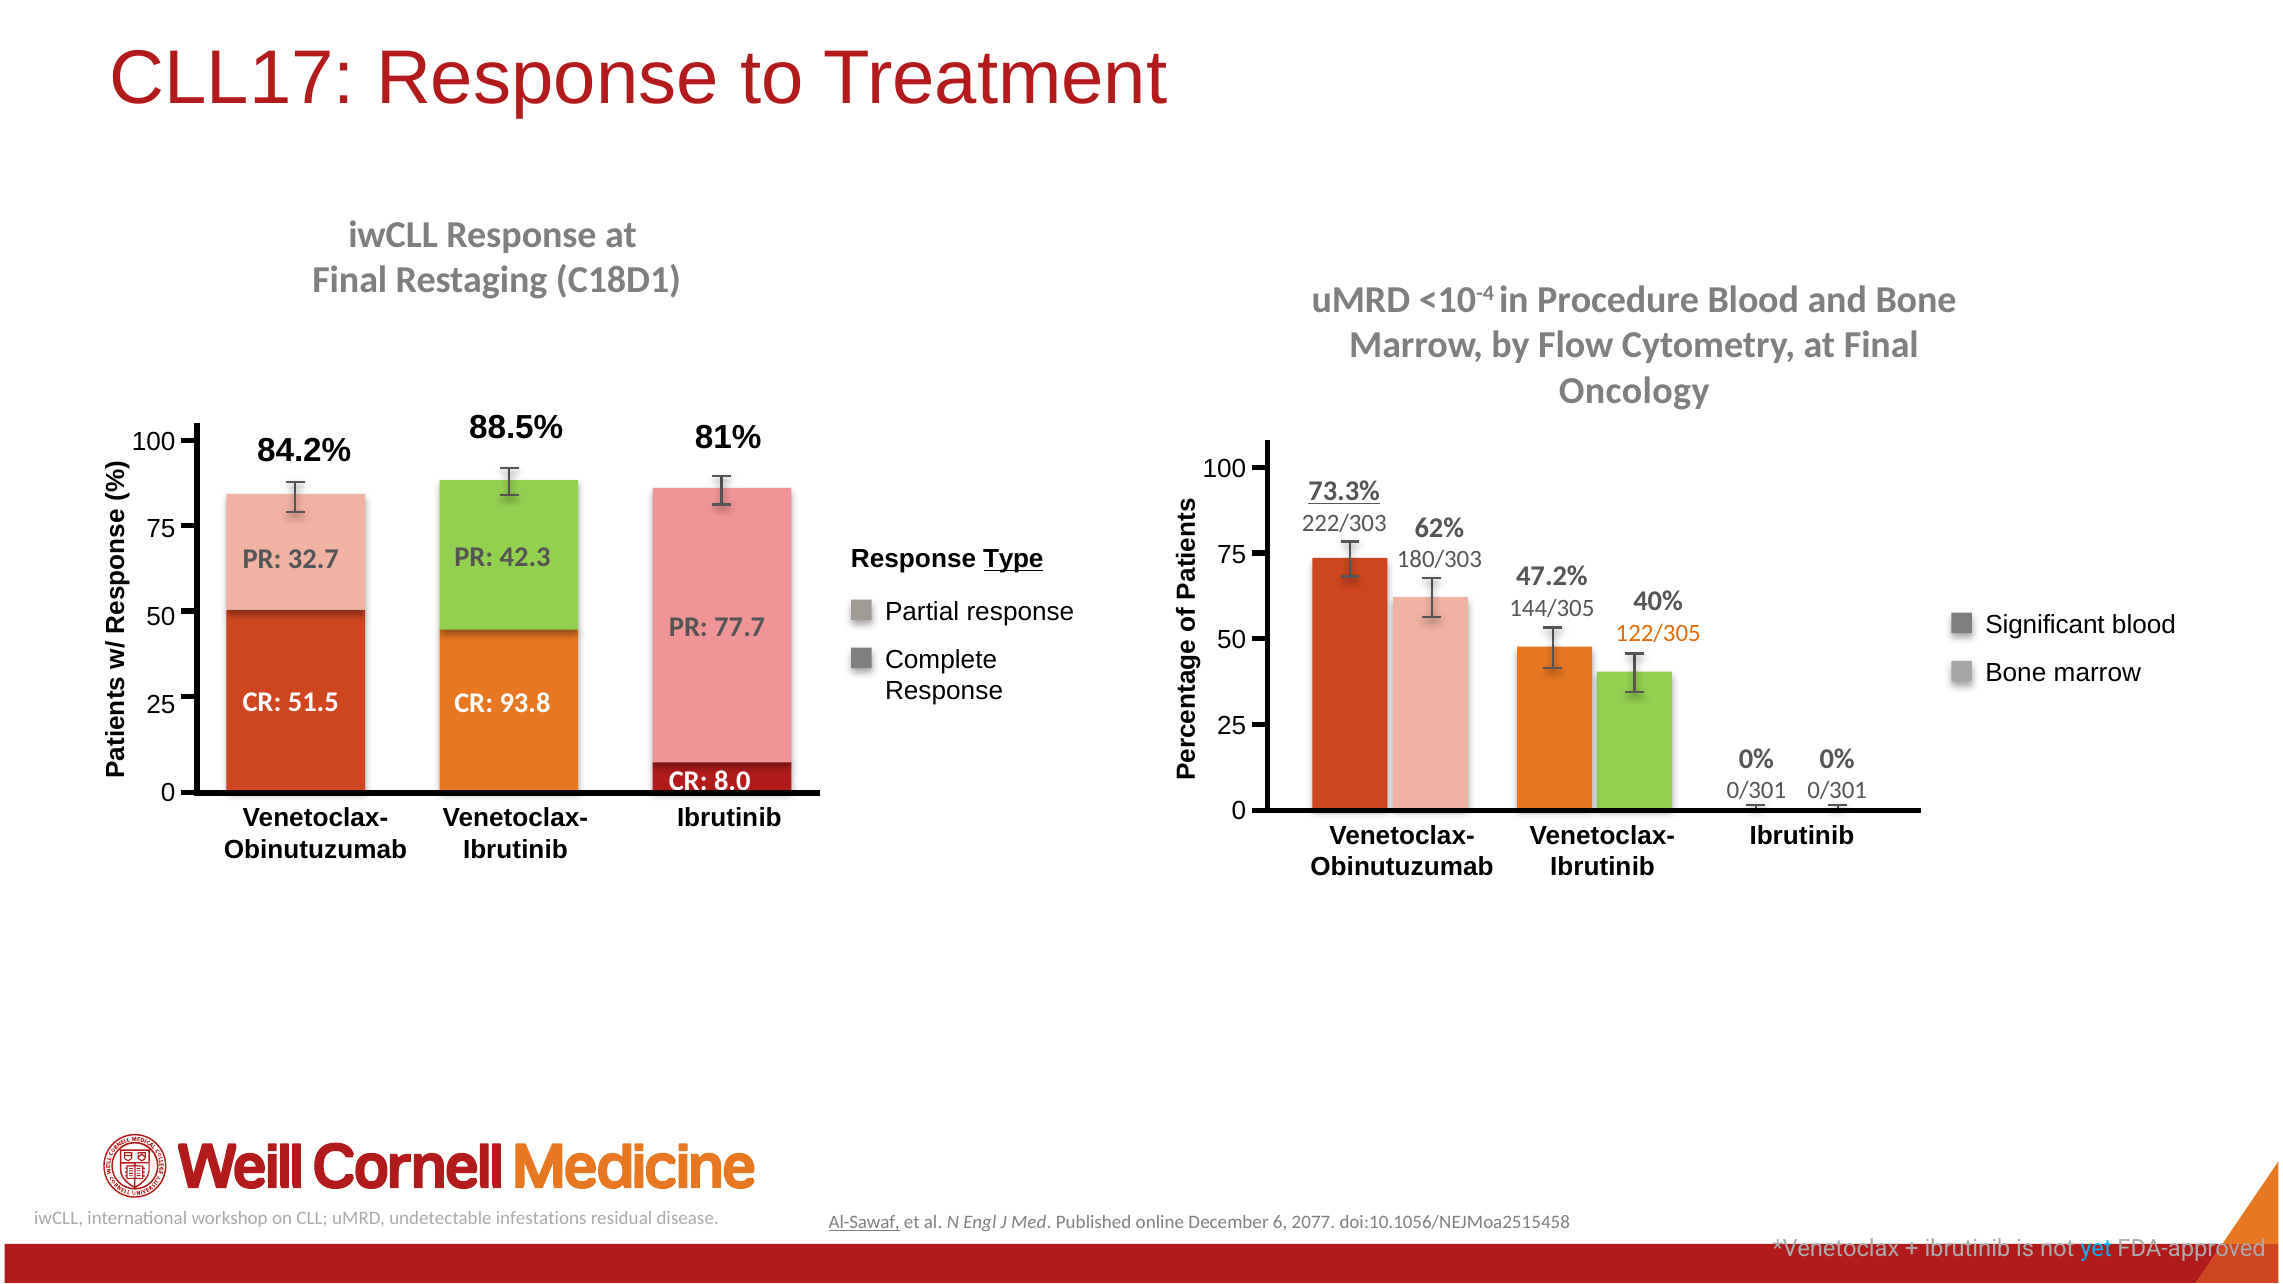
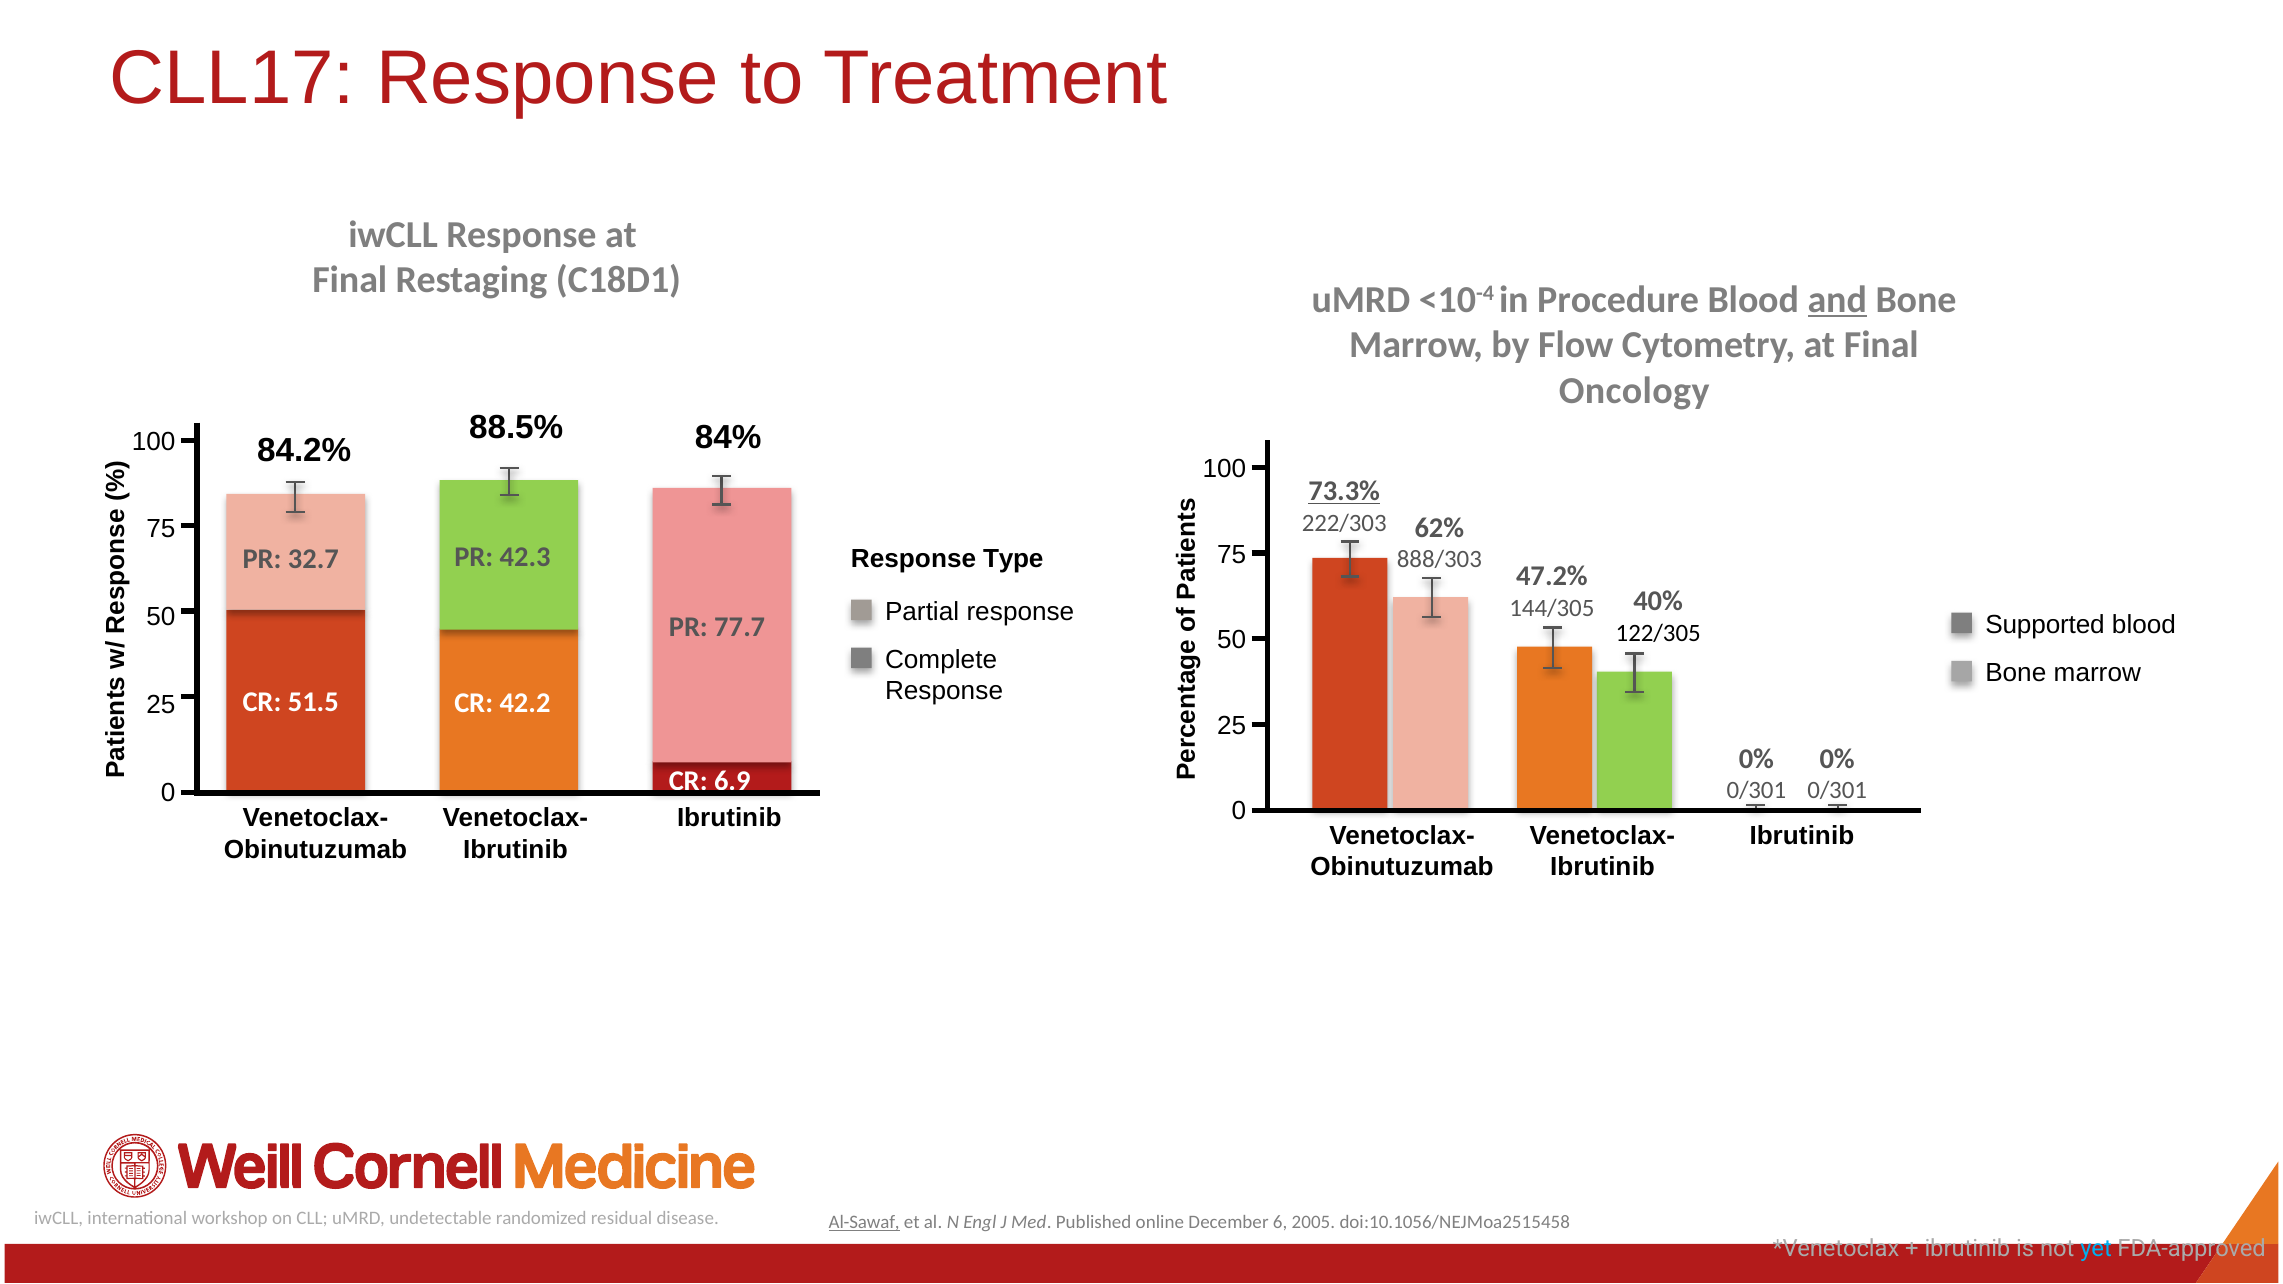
and underline: none -> present (1837, 300)
81%: 81% -> 84% (728, 437)
Type underline: present -> none (1013, 559)
180/303: 180/303 -> 888/303 (1439, 560)
Significant: Significant -> Supported (2045, 625)
122/305 colour: orange -> black (1658, 633)
93.8: 93.8 -> 42.2 (525, 703)
8.0: 8.0 -> 6.9 (732, 781)
infestations: infestations -> randomized (541, 1219)
2077: 2077 -> 2005 (1313, 1223)
